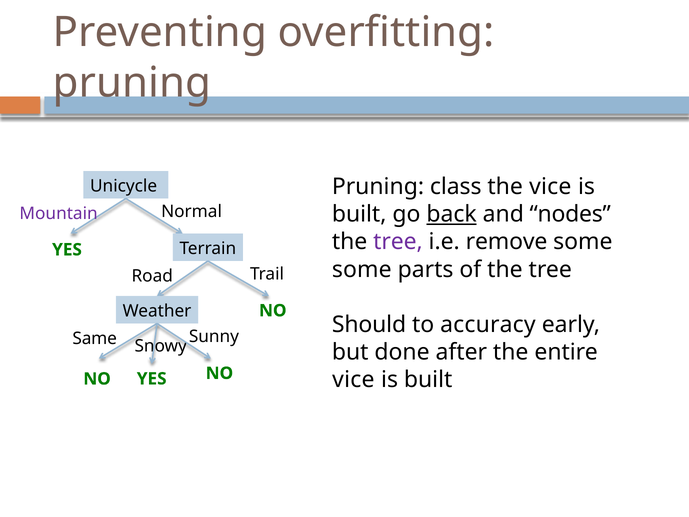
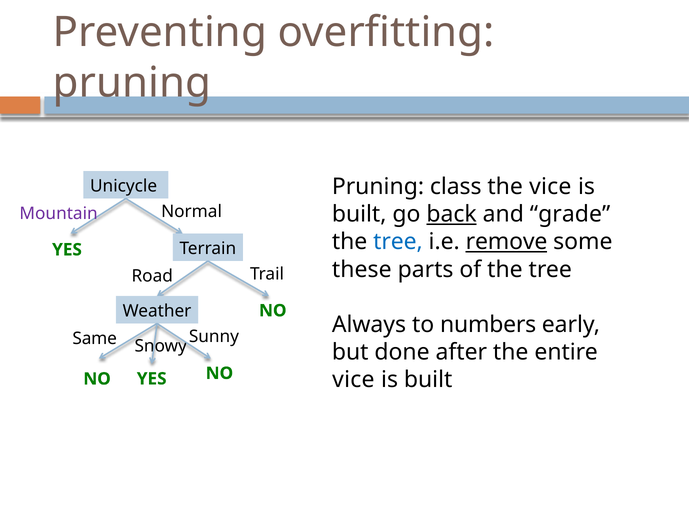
nodes: nodes -> grade (570, 214)
tree colour: purple -> blue (398, 242)
remove underline: none -> present (507, 242)
some: some -> these (362, 269)
Should: Should -> Always (369, 324)
accuracy: accuracy -> numbers (488, 324)
